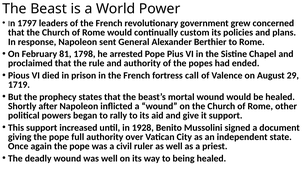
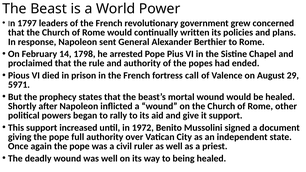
custom: custom -> written (195, 33)
81: 81 -> 14 (65, 54)
1719: 1719 -> 5971 (19, 85)
1928: 1928 -> 1972 (143, 128)
